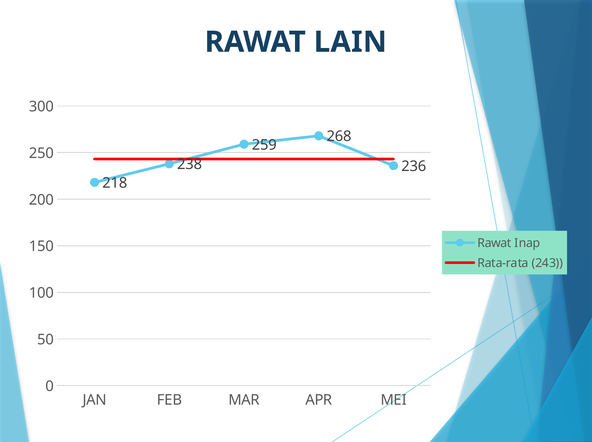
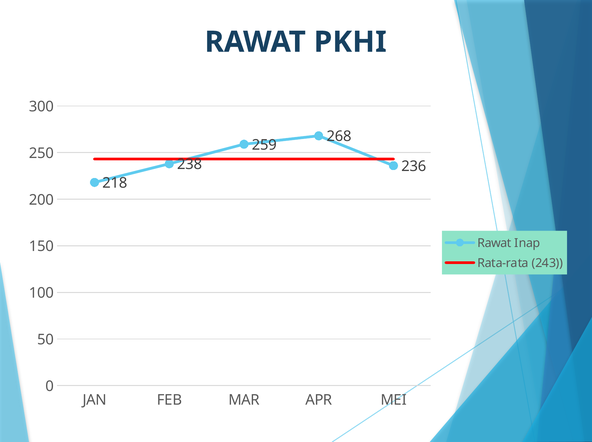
LAIN: LAIN -> PKHI (350, 42)
